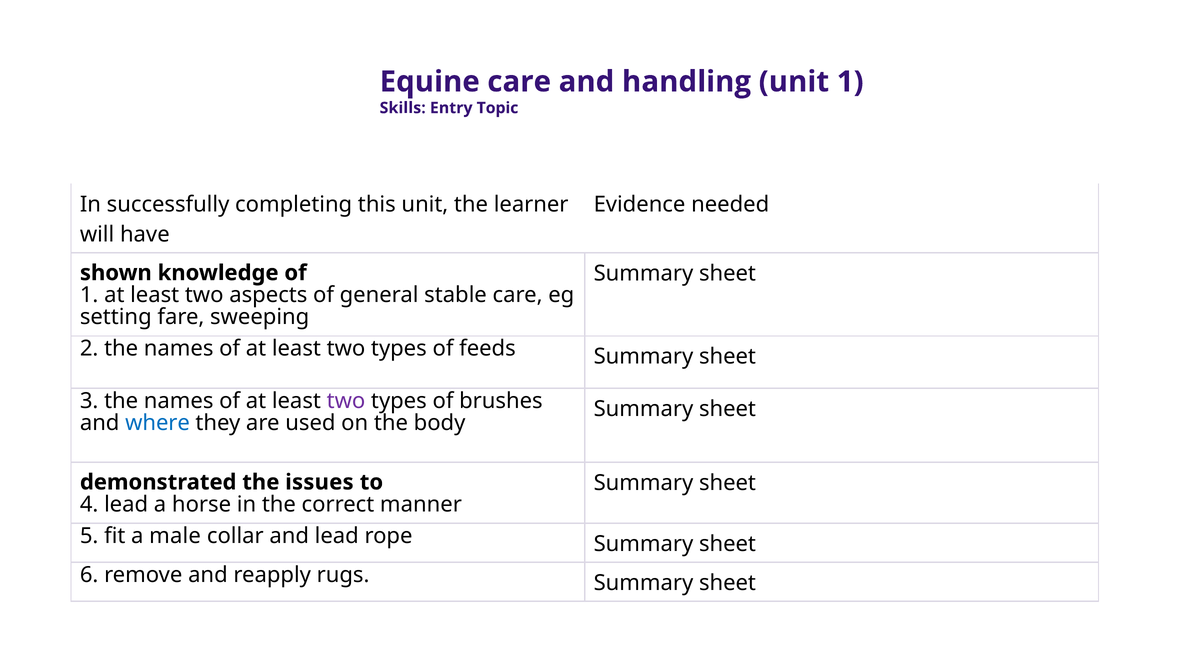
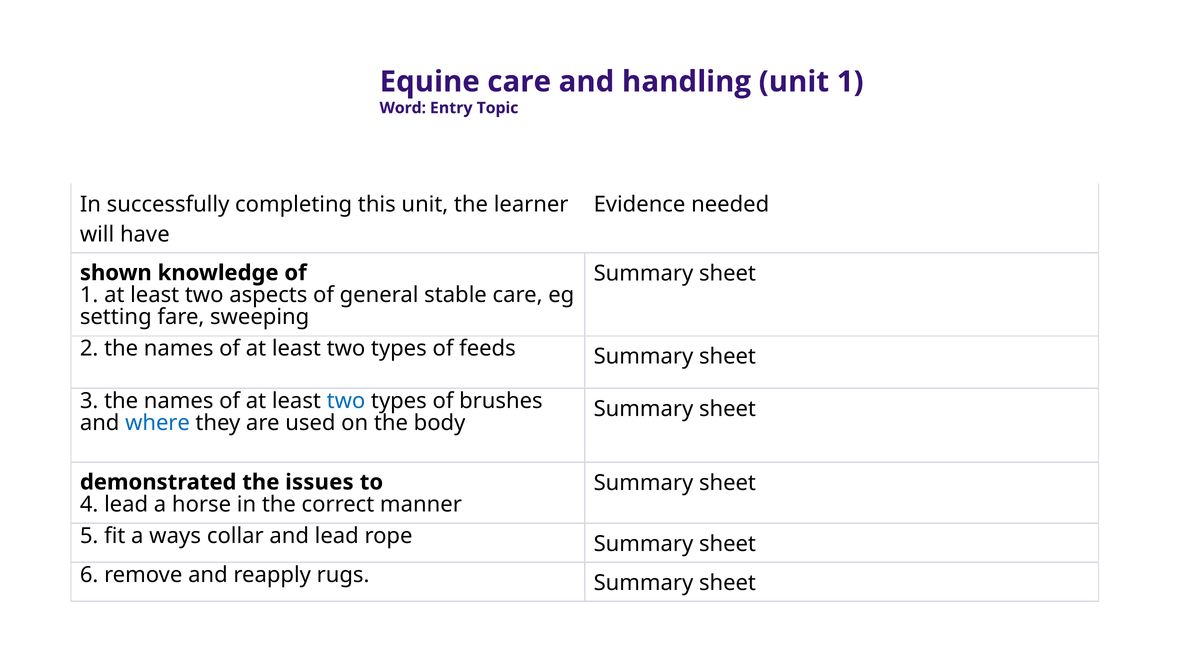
Skills: Skills -> Word (403, 108)
two colour: purple -> blue (346, 401)
male: male -> ways (175, 536)
